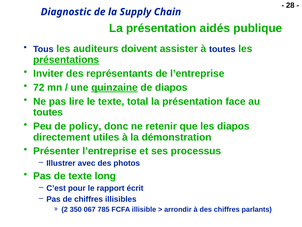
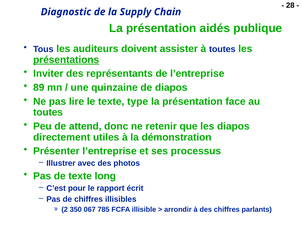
72: 72 -> 89 (39, 87)
quinzaine underline: present -> none (114, 87)
total: total -> type (138, 101)
policy: policy -> attend (85, 126)
